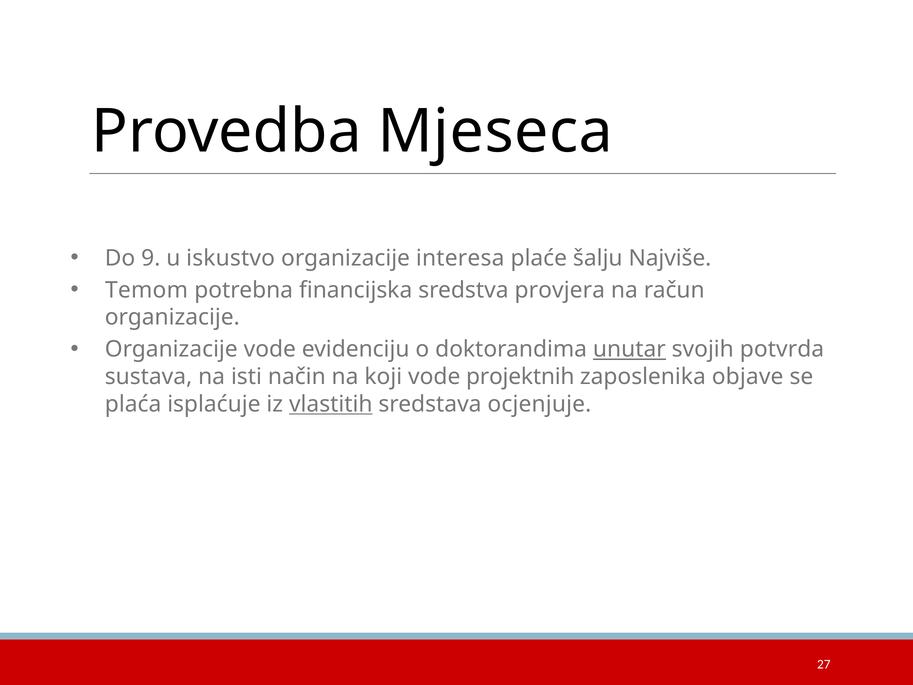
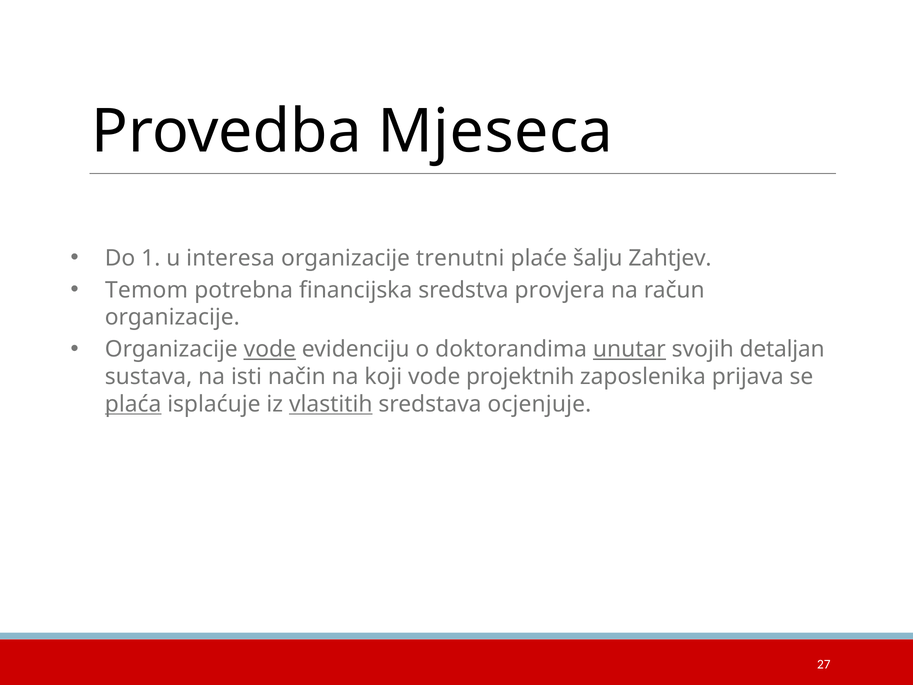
9: 9 -> 1 (151, 258)
iskustvo: iskustvo -> interesa (231, 258)
interesa: interesa -> trenutni (460, 258)
Najviše: Najviše -> Zahtjev (670, 258)
vode underline: none -> present (270, 349)
potvrda: potvrda -> detaljan (782, 349)
objave: objave -> prijava (748, 377)
plaća underline: none -> present (133, 404)
